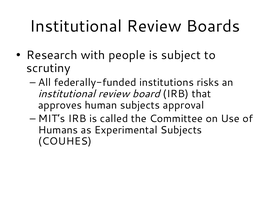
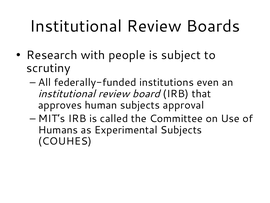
risks: risks -> even (208, 82)
